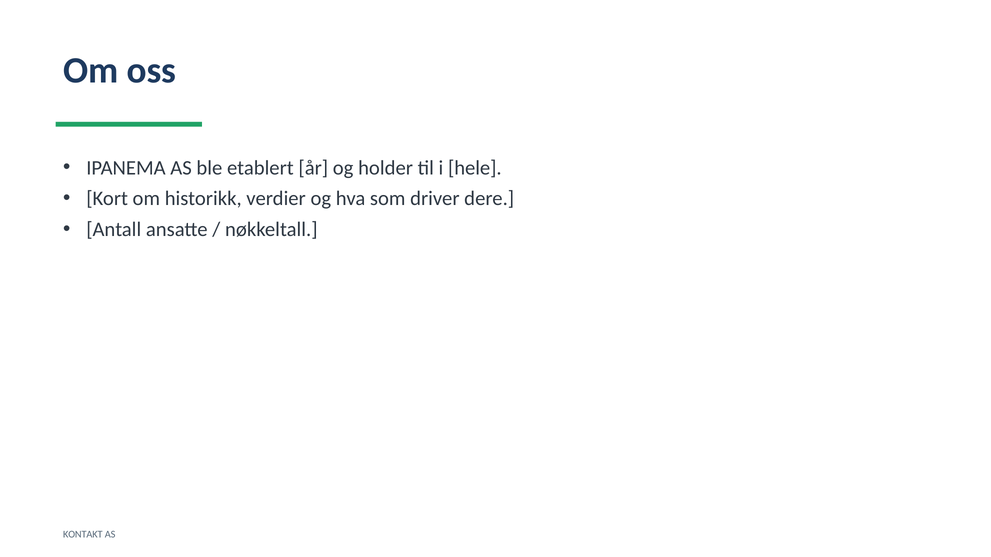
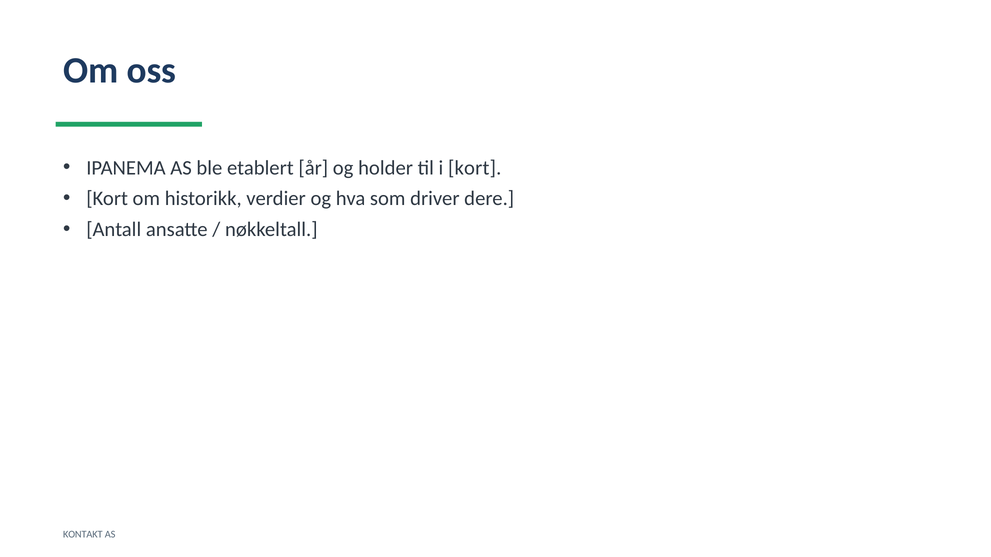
i hele: hele -> kort (475, 168)
